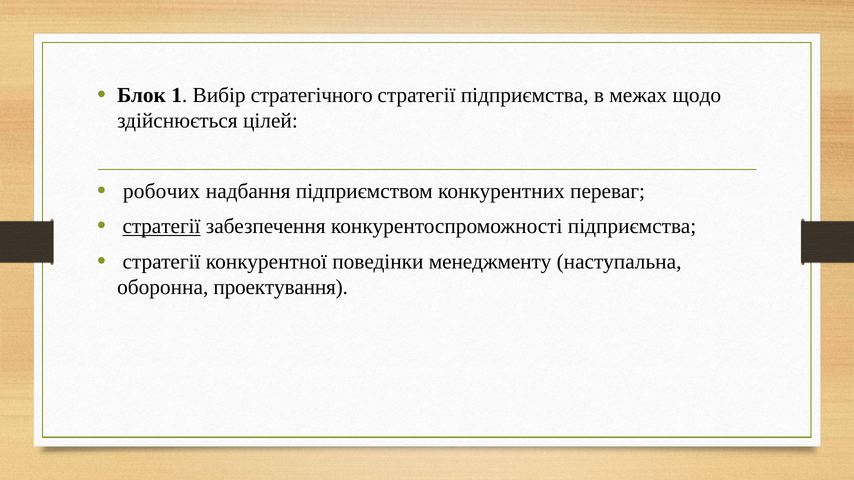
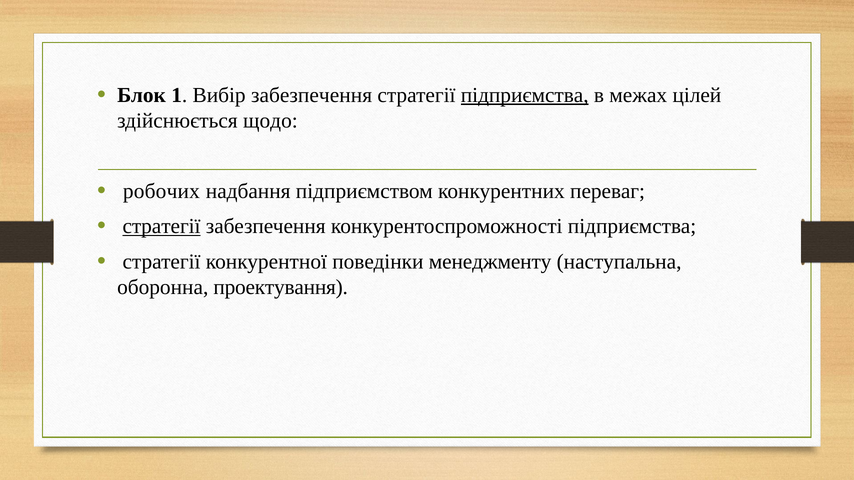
Вибір стратегічного: стратегічного -> забезпечення (312, 95)
підприємства underline: none -> present (525, 95)
щодо: щодо -> цілей (697, 95)
цілей: цілей -> щодо (270, 121)
